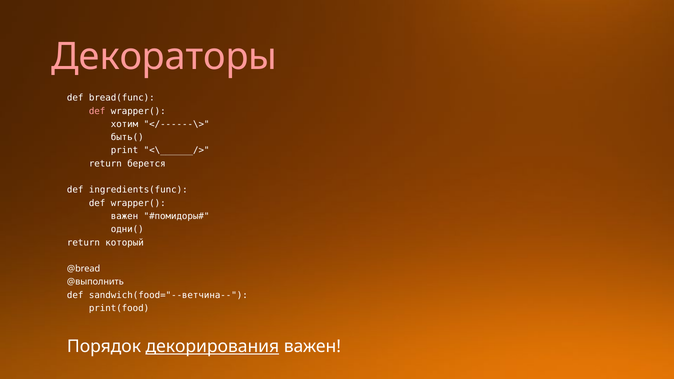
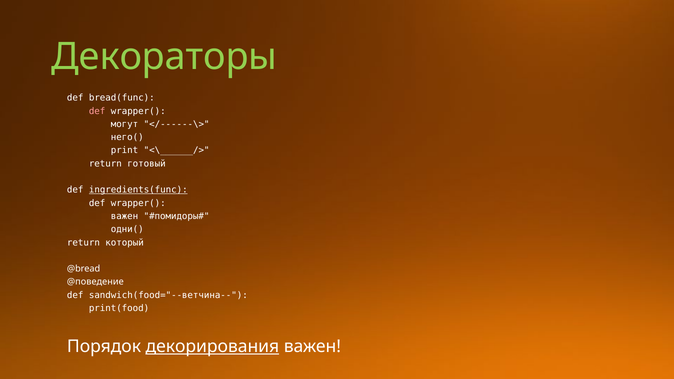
Декораторы colour: pink -> light green (164, 57)
хотим: хотим -> могут (124, 124)
быть(: быть( -> него( (127, 137)
берется: берется -> готовый (146, 164)
ingredients(func underline: none -> present (138, 190)
@выполнить: @выполнить -> @поведение (95, 282)
